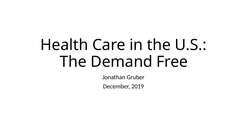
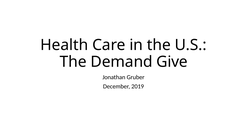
Free: Free -> Give (172, 62)
